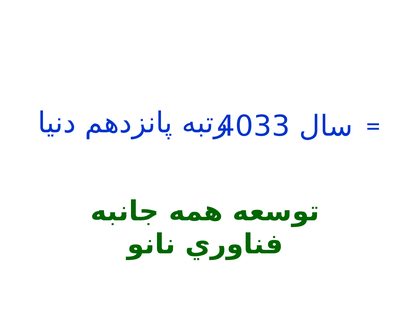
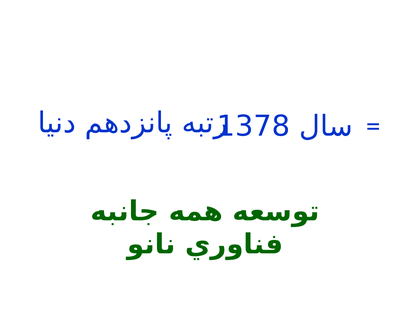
4033: 4033 -> 1378 (254, 126)
